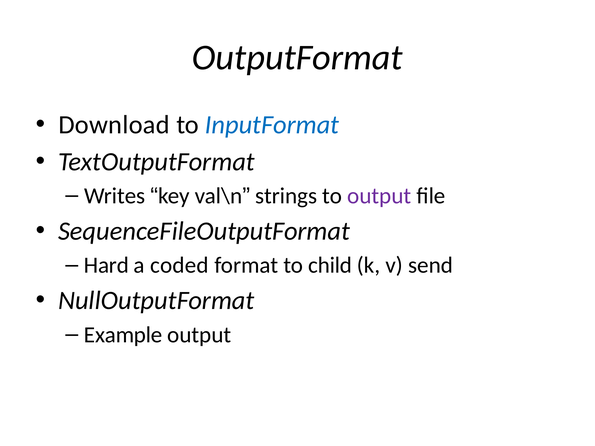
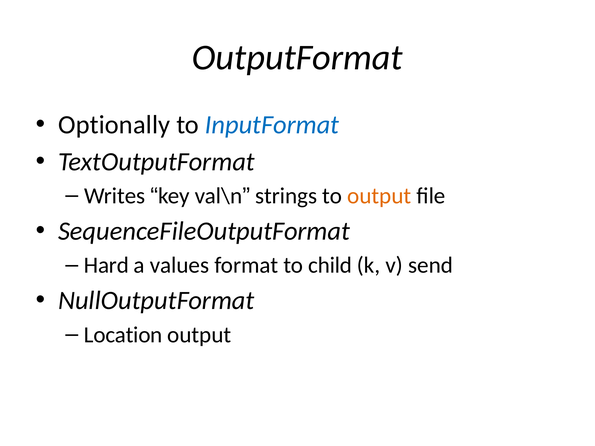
Download: Download -> Optionally (114, 125)
output colour: purple -> orange (379, 196)
coded: coded -> values (180, 265)
Example: Example -> Location (123, 335)
